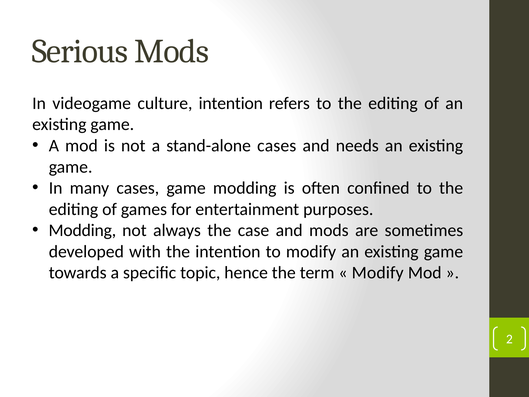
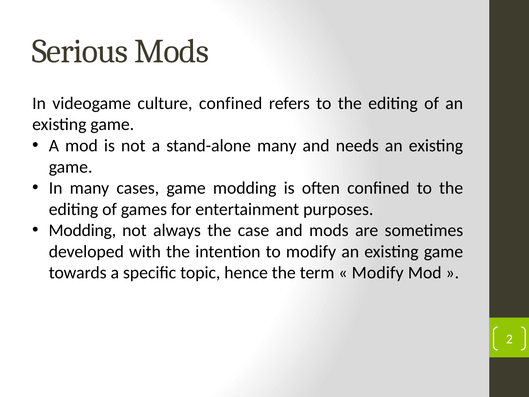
culture intention: intention -> confined (231, 103)
stand-alone cases: cases -> many (277, 146)
